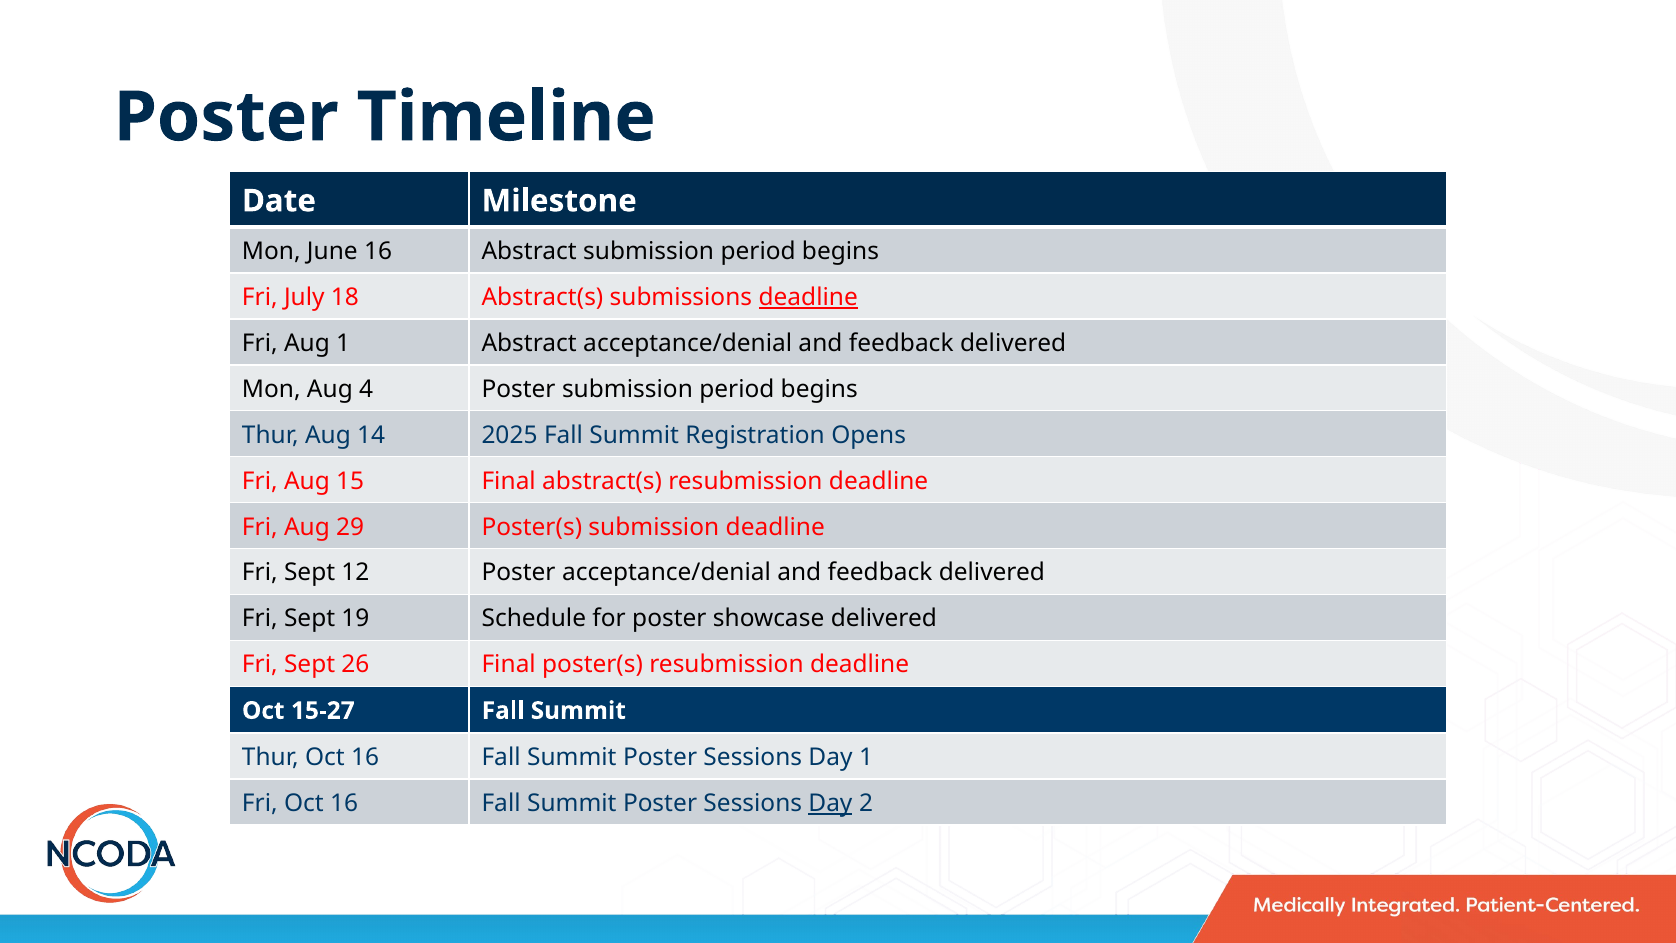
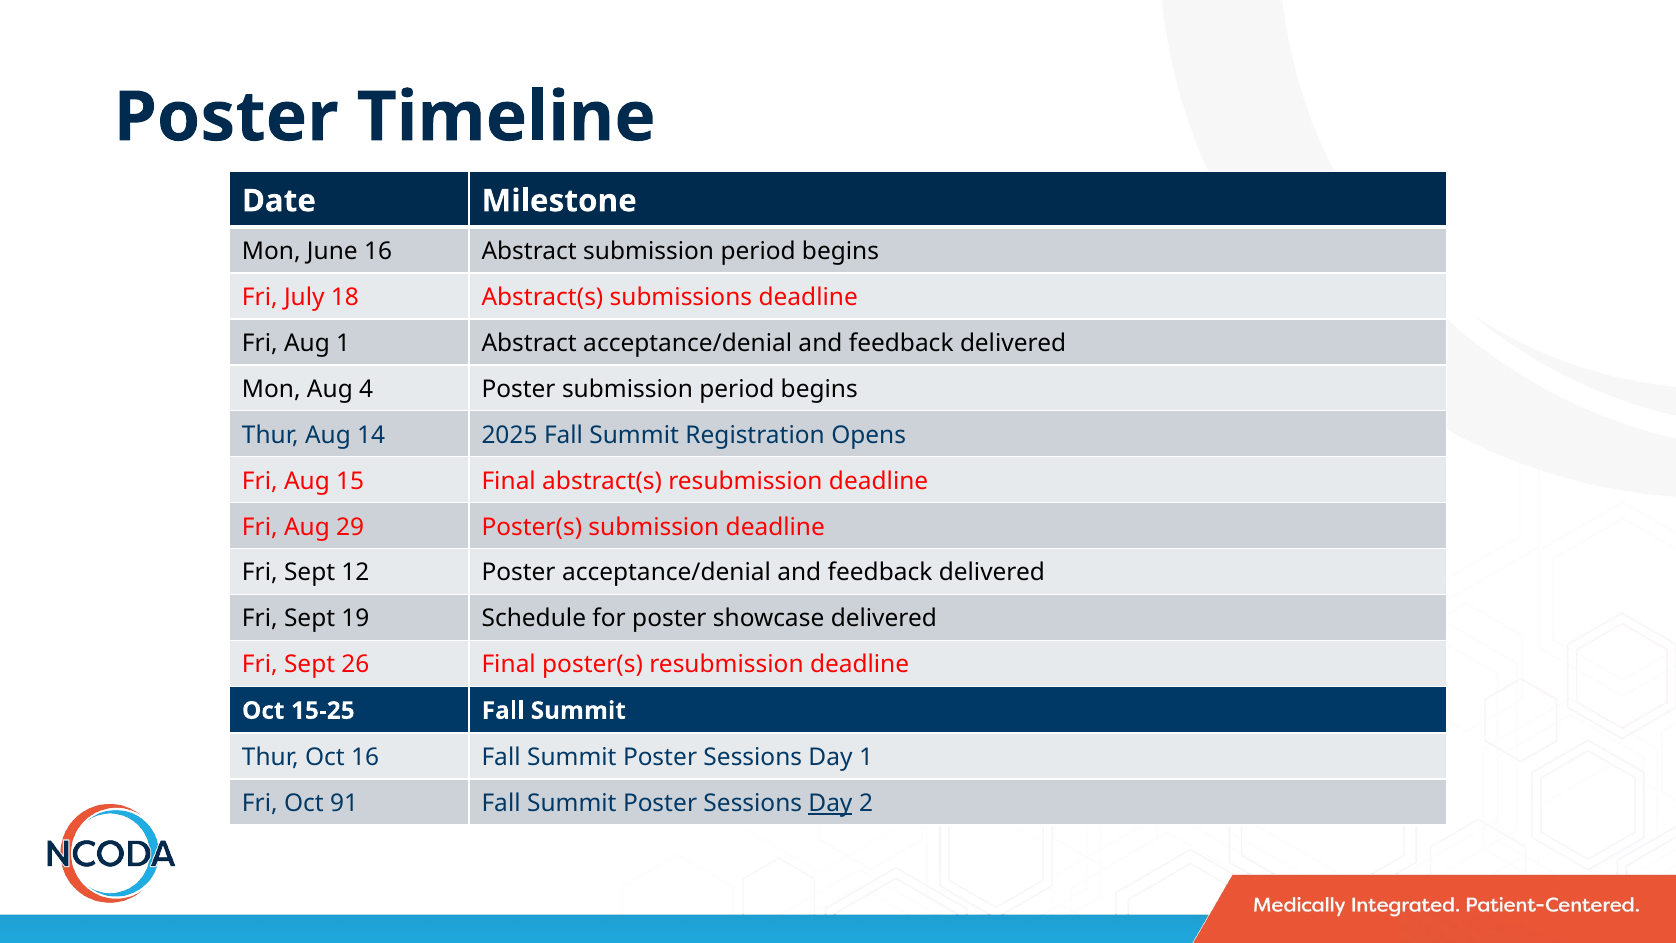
deadline underline: present -> none (808, 297)
15-27: 15-27 -> 15-25 (323, 711)
Fri Oct 16: 16 -> 91 (344, 803)
